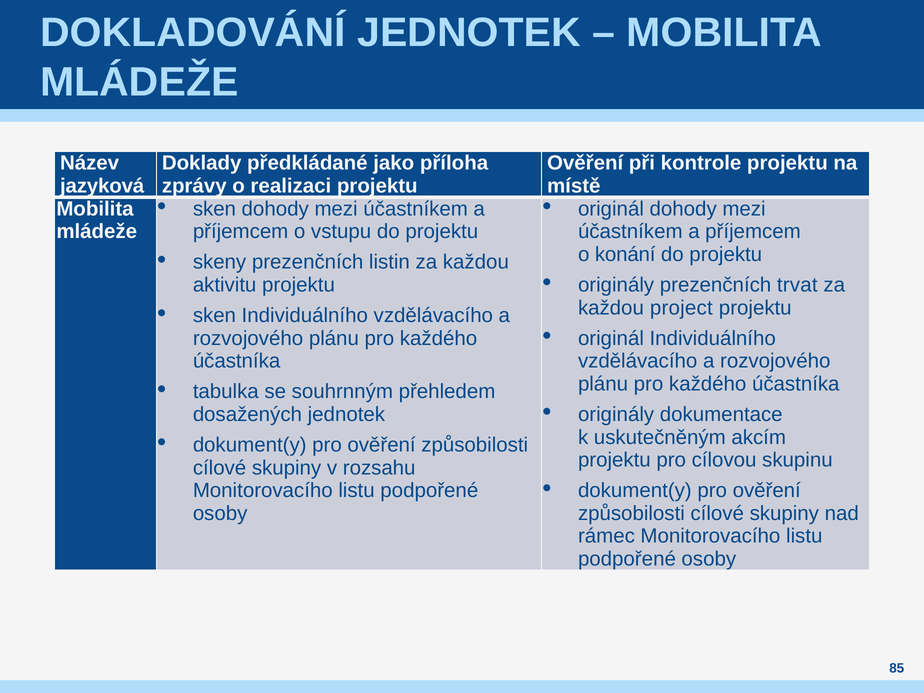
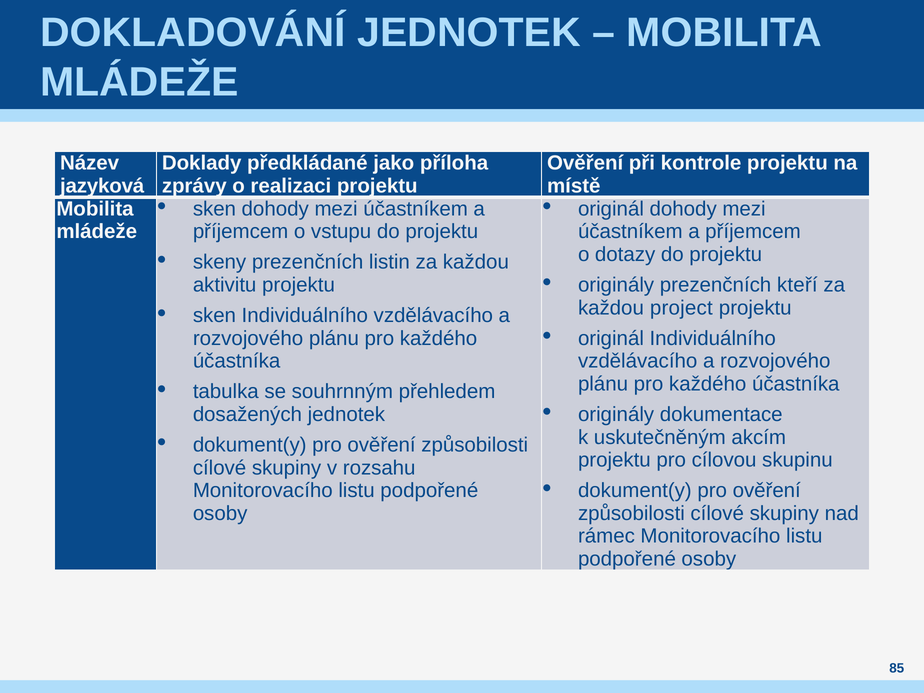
konání: konání -> dotazy (625, 254)
trvat: trvat -> kteří (797, 285)
